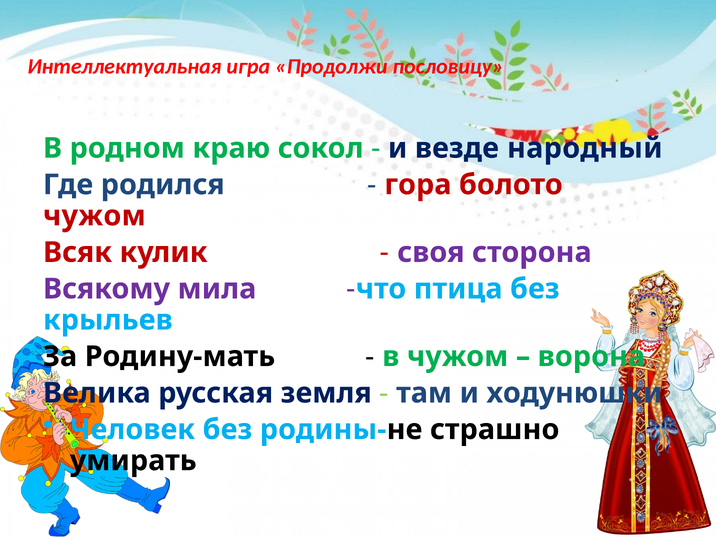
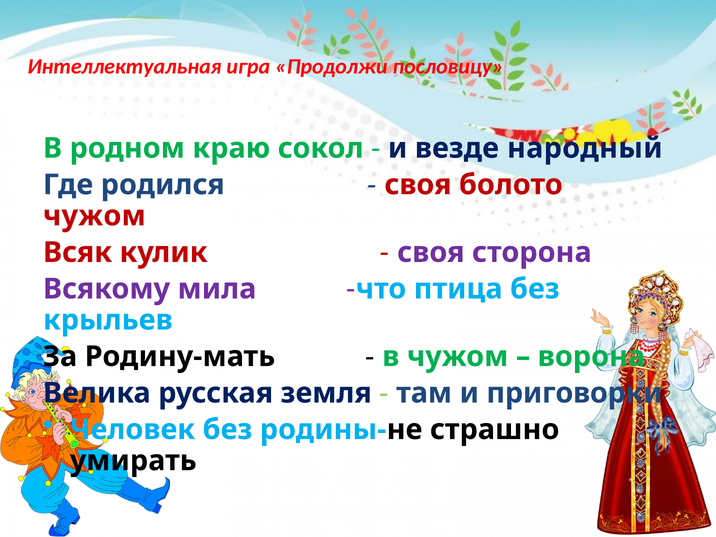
гора: гора -> своя (418, 185)
ходунюшки: ходунюшки -> приговорки (574, 393)
